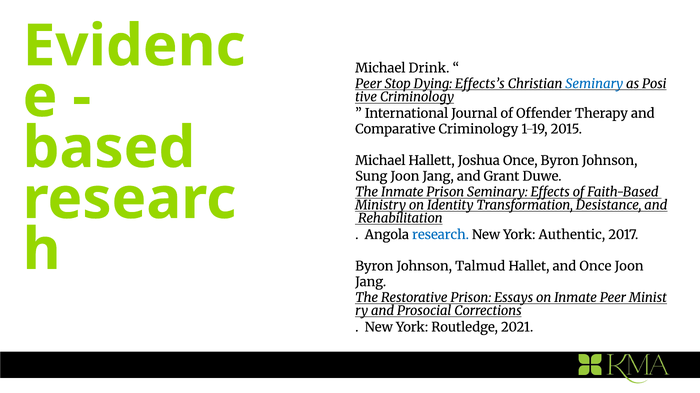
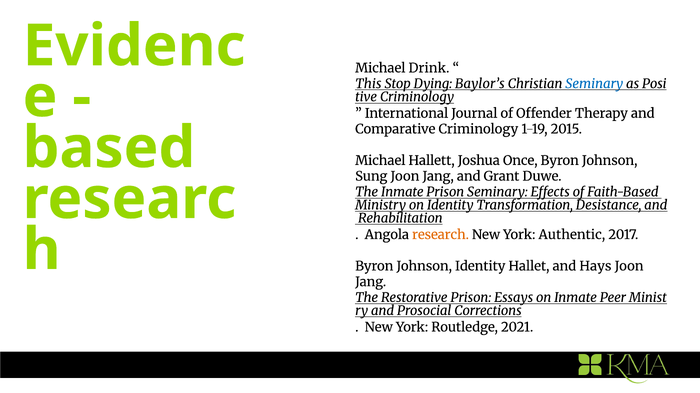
Peer: Peer -> This (368, 84)
Effects’s: Effects’s -> Baylor’s (480, 84)
research colour: blue -> orange (441, 235)
Johnson Talmud: Talmud -> Identity (480, 267)
and Once: Once -> Hays (595, 267)
